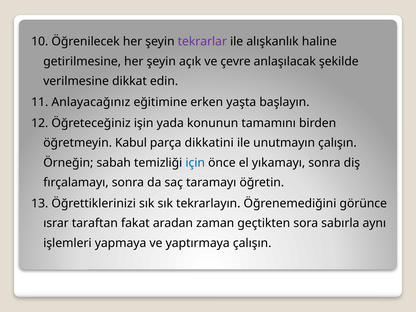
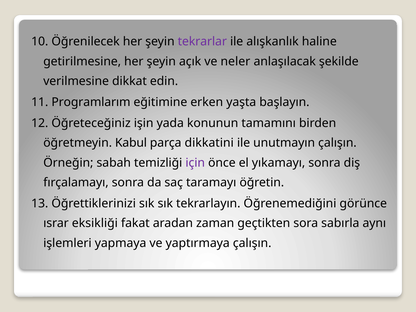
çevre: çevre -> neler (235, 61)
Anlayacağınız: Anlayacağınız -> Programlarım (91, 102)
için colour: blue -> purple (195, 163)
taraftan: taraftan -> eksikliği (95, 223)
